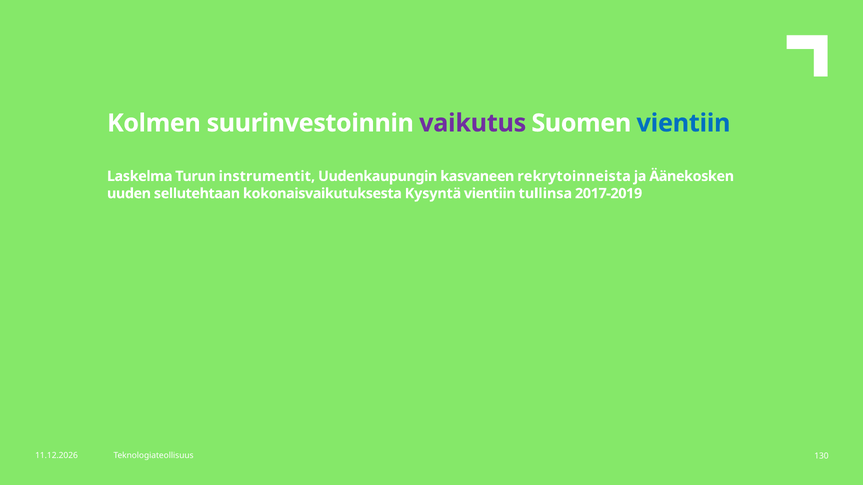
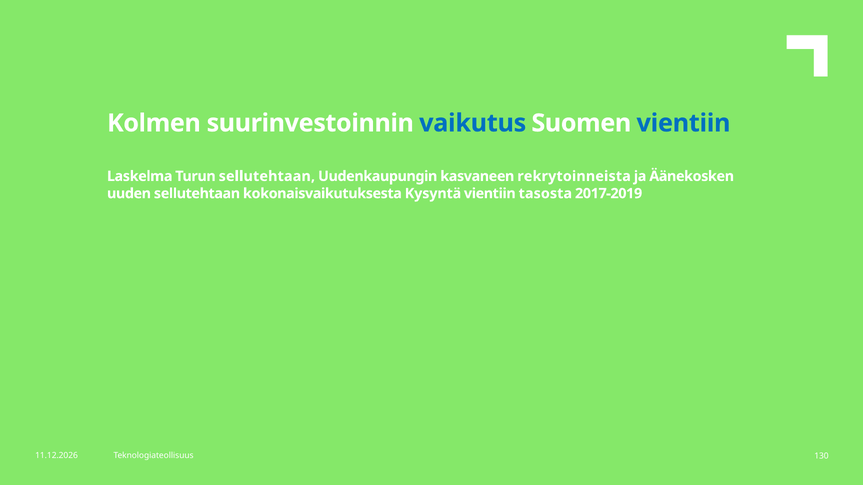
vaikutus colour: purple -> blue (473, 123)
Turun instrumentit: instrumentit -> sellutehtaan (267, 176)
tullinsa: tullinsa -> tasosta (545, 194)
